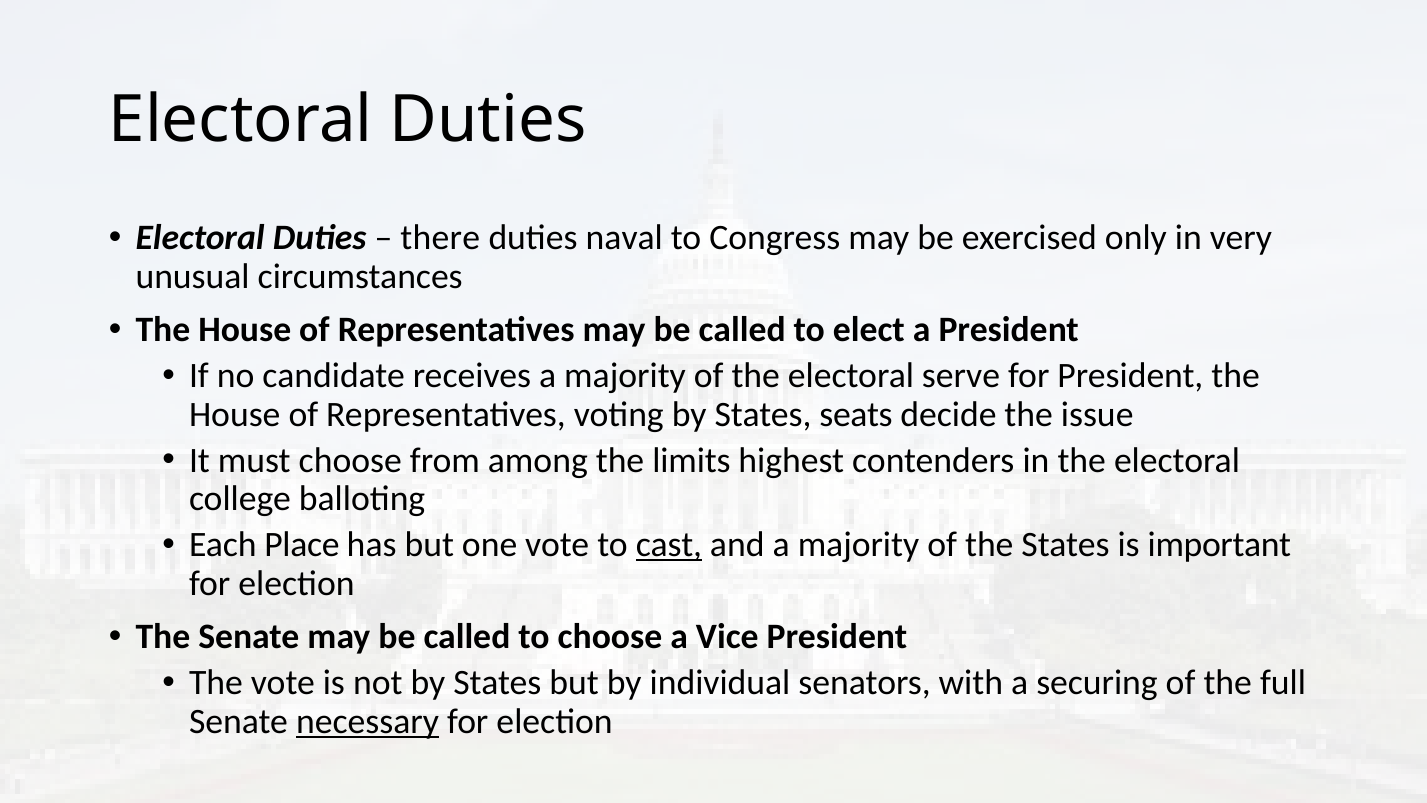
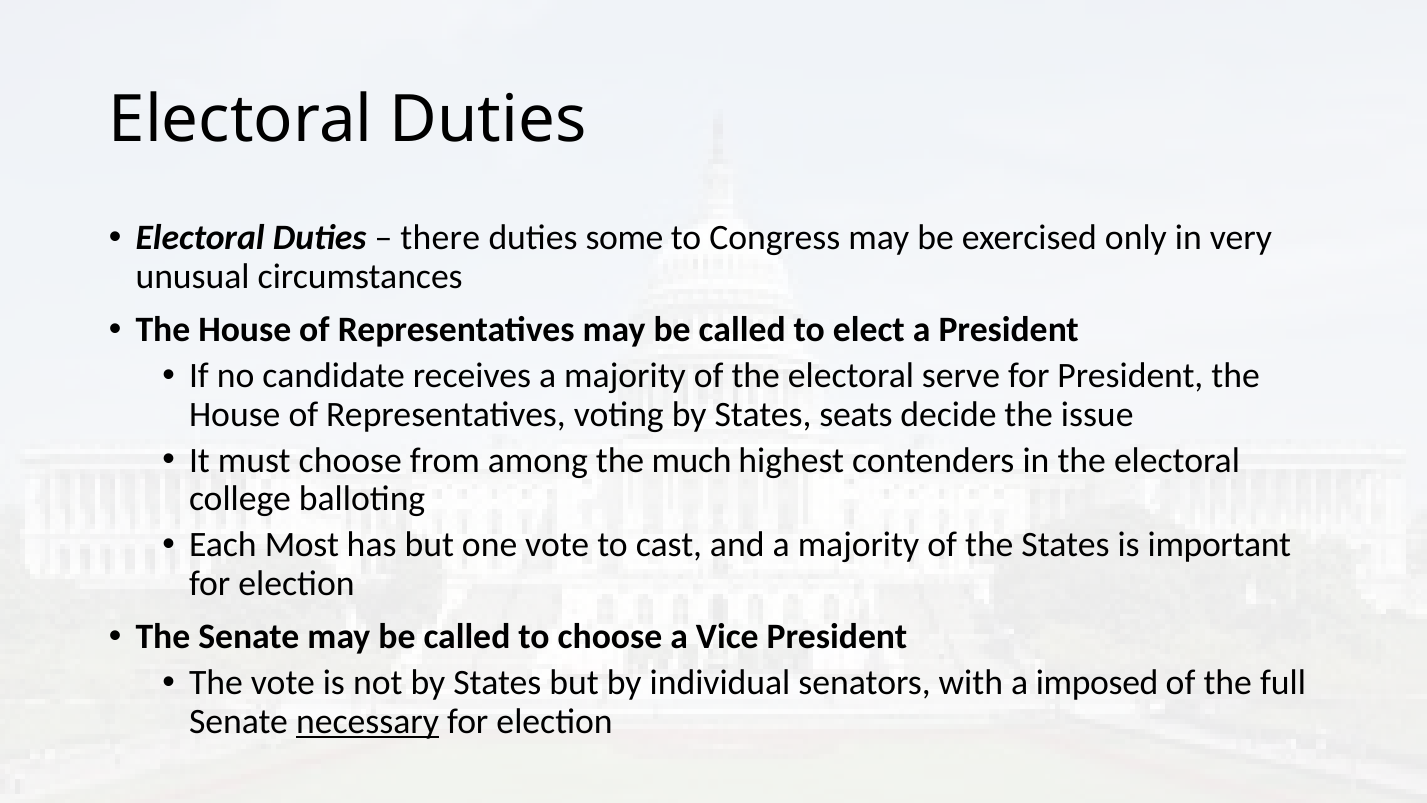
naval: naval -> some (624, 238)
limits: limits -> much (692, 460)
Place: Place -> Most (302, 545)
cast underline: present -> none (669, 545)
securing: securing -> imposed (1097, 683)
